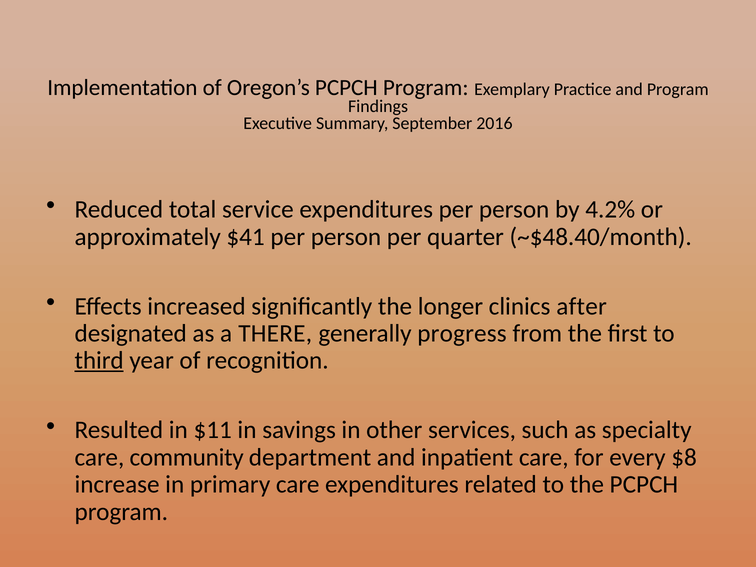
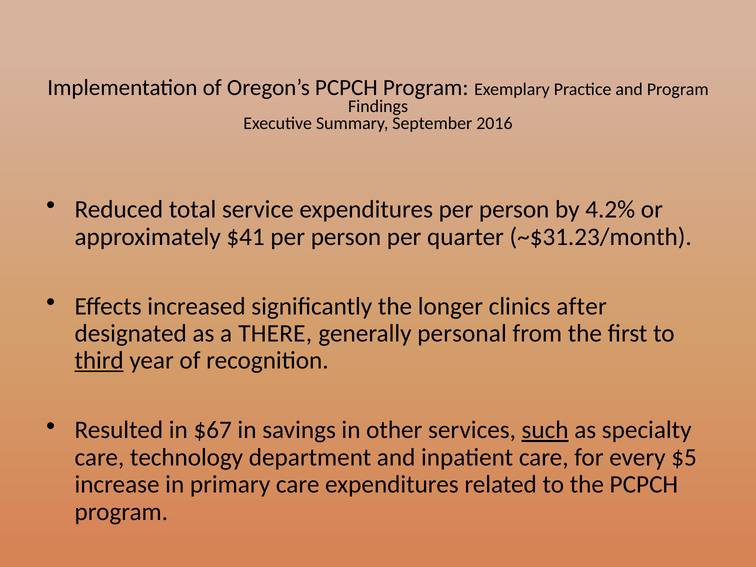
~$48.40/month: ~$48.40/month -> ~$31.23/month (601, 237)
progress: progress -> personal (462, 333)
$11: $11 -> $67 (213, 430)
such underline: none -> present (545, 430)
community: community -> technology (187, 457)
$8: $8 -> $5 (684, 457)
